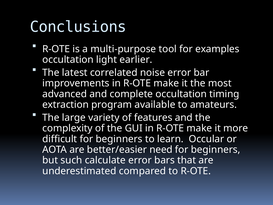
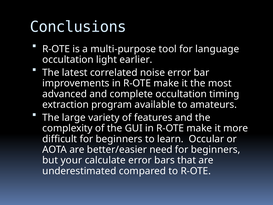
examples: examples -> language (217, 49)
such: such -> your (71, 160)
